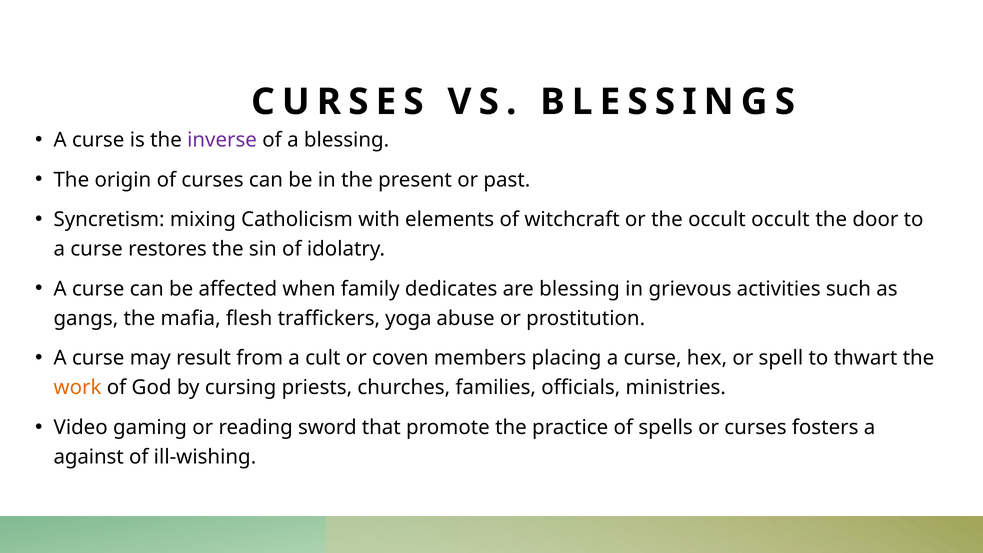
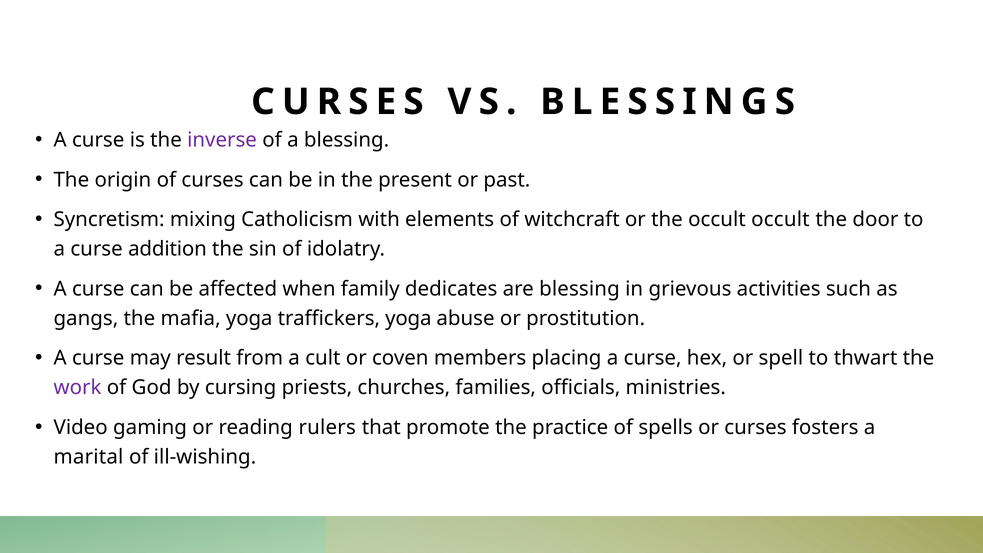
restores: restores -> addition (167, 249)
mafia flesh: flesh -> yoga (249, 318)
work colour: orange -> purple (78, 388)
sword: sword -> rulers (327, 427)
against: against -> marital (89, 457)
